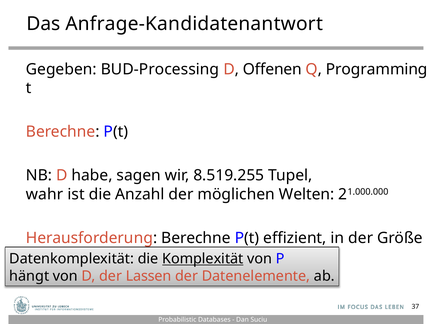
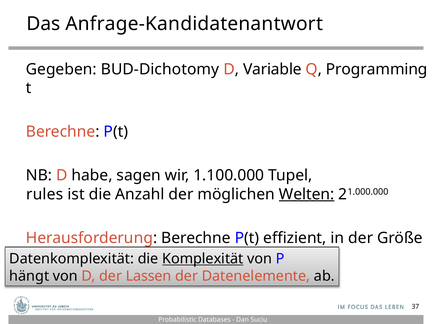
BUD-Processing: BUD-Processing -> BUD-Dichotomy (160, 69)
Offenen: Offenen -> Variable (272, 69)
8.519.255: 8.519.255 -> 1.100.000 (229, 175)
wahr: wahr -> rules (45, 194)
Welten underline: none -> present (307, 194)
